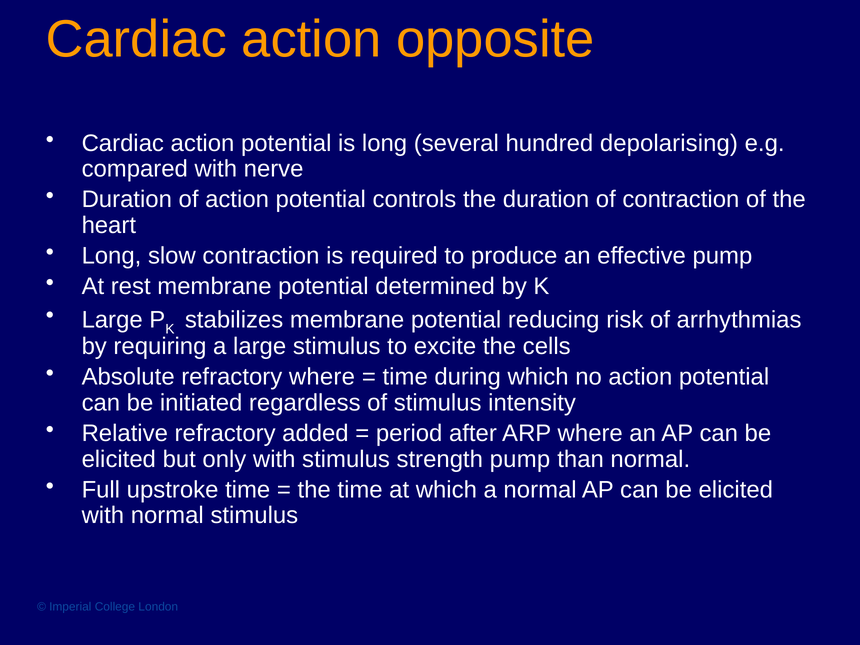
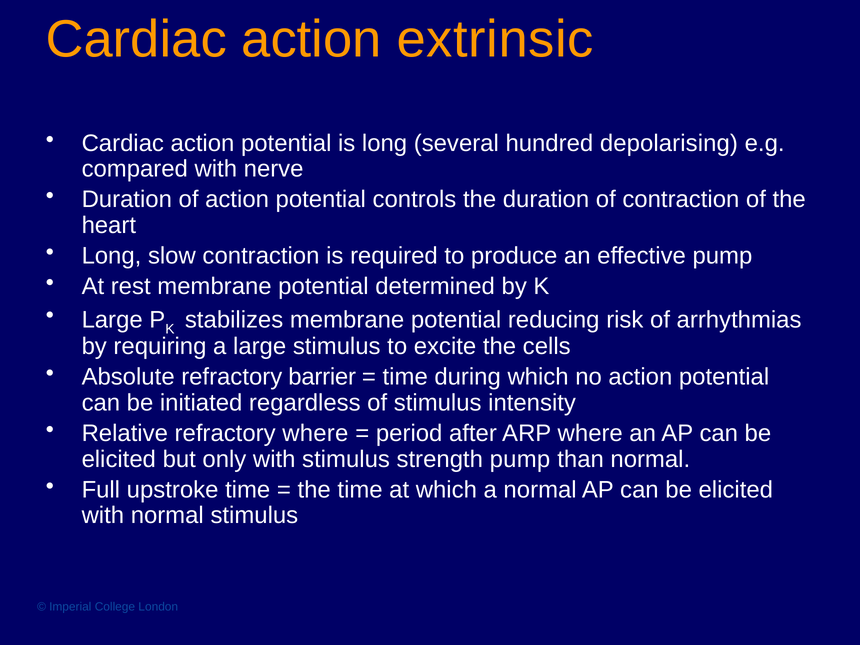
opposite: opposite -> extrinsic (495, 40)
refractory where: where -> barrier (322, 377)
refractory added: added -> where (315, 433)
